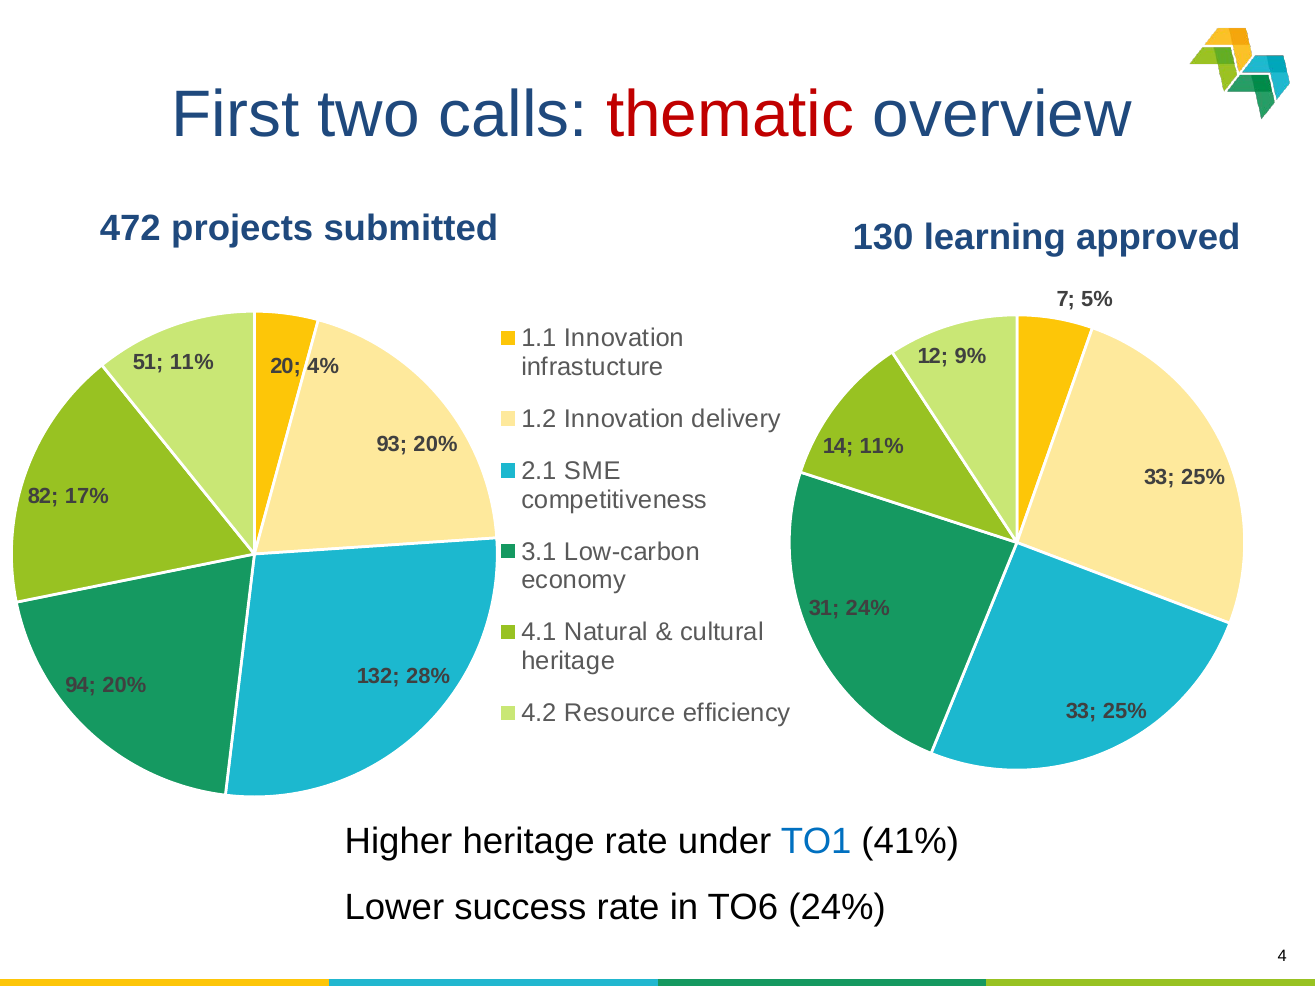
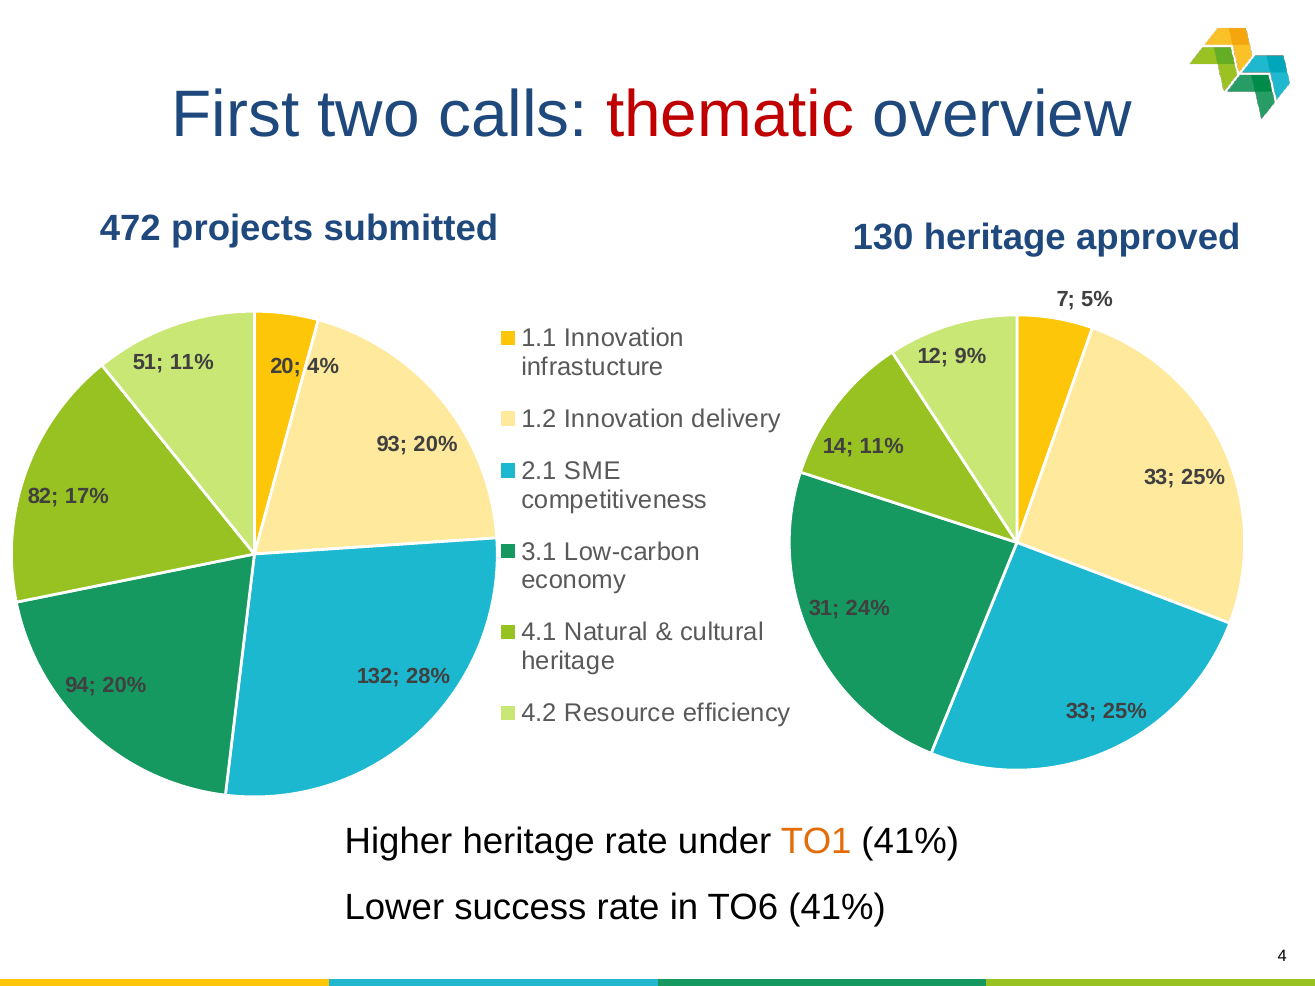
130 learning: learning -> heritage (995, 237)
TO1 colour: blue -> orange (816, 842)
TO6 24%: 24% -> 41% (837, 908)
